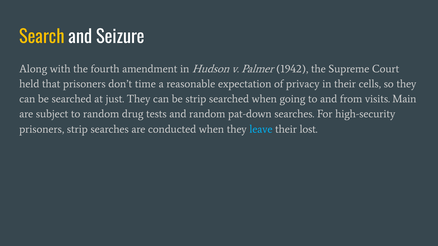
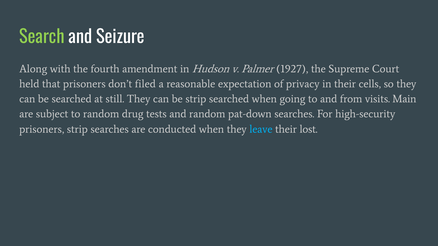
Search colour: yellow -> light green (42, 37)
1942: 1942 -> 1927 (292, 69)
time: time -> filed (145, 84)
just: just -> still (115, 99)
